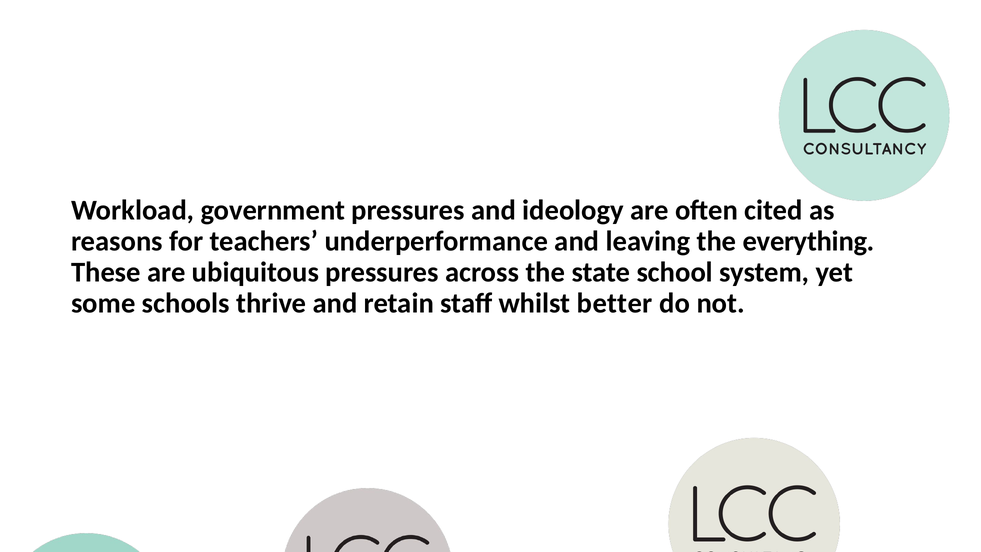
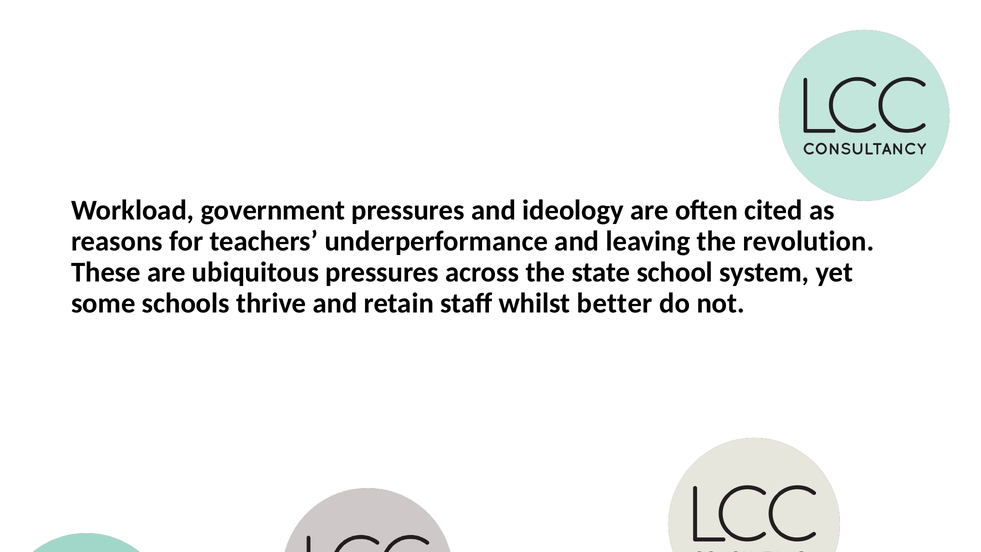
everything: everything -> revolution (808, 241)
